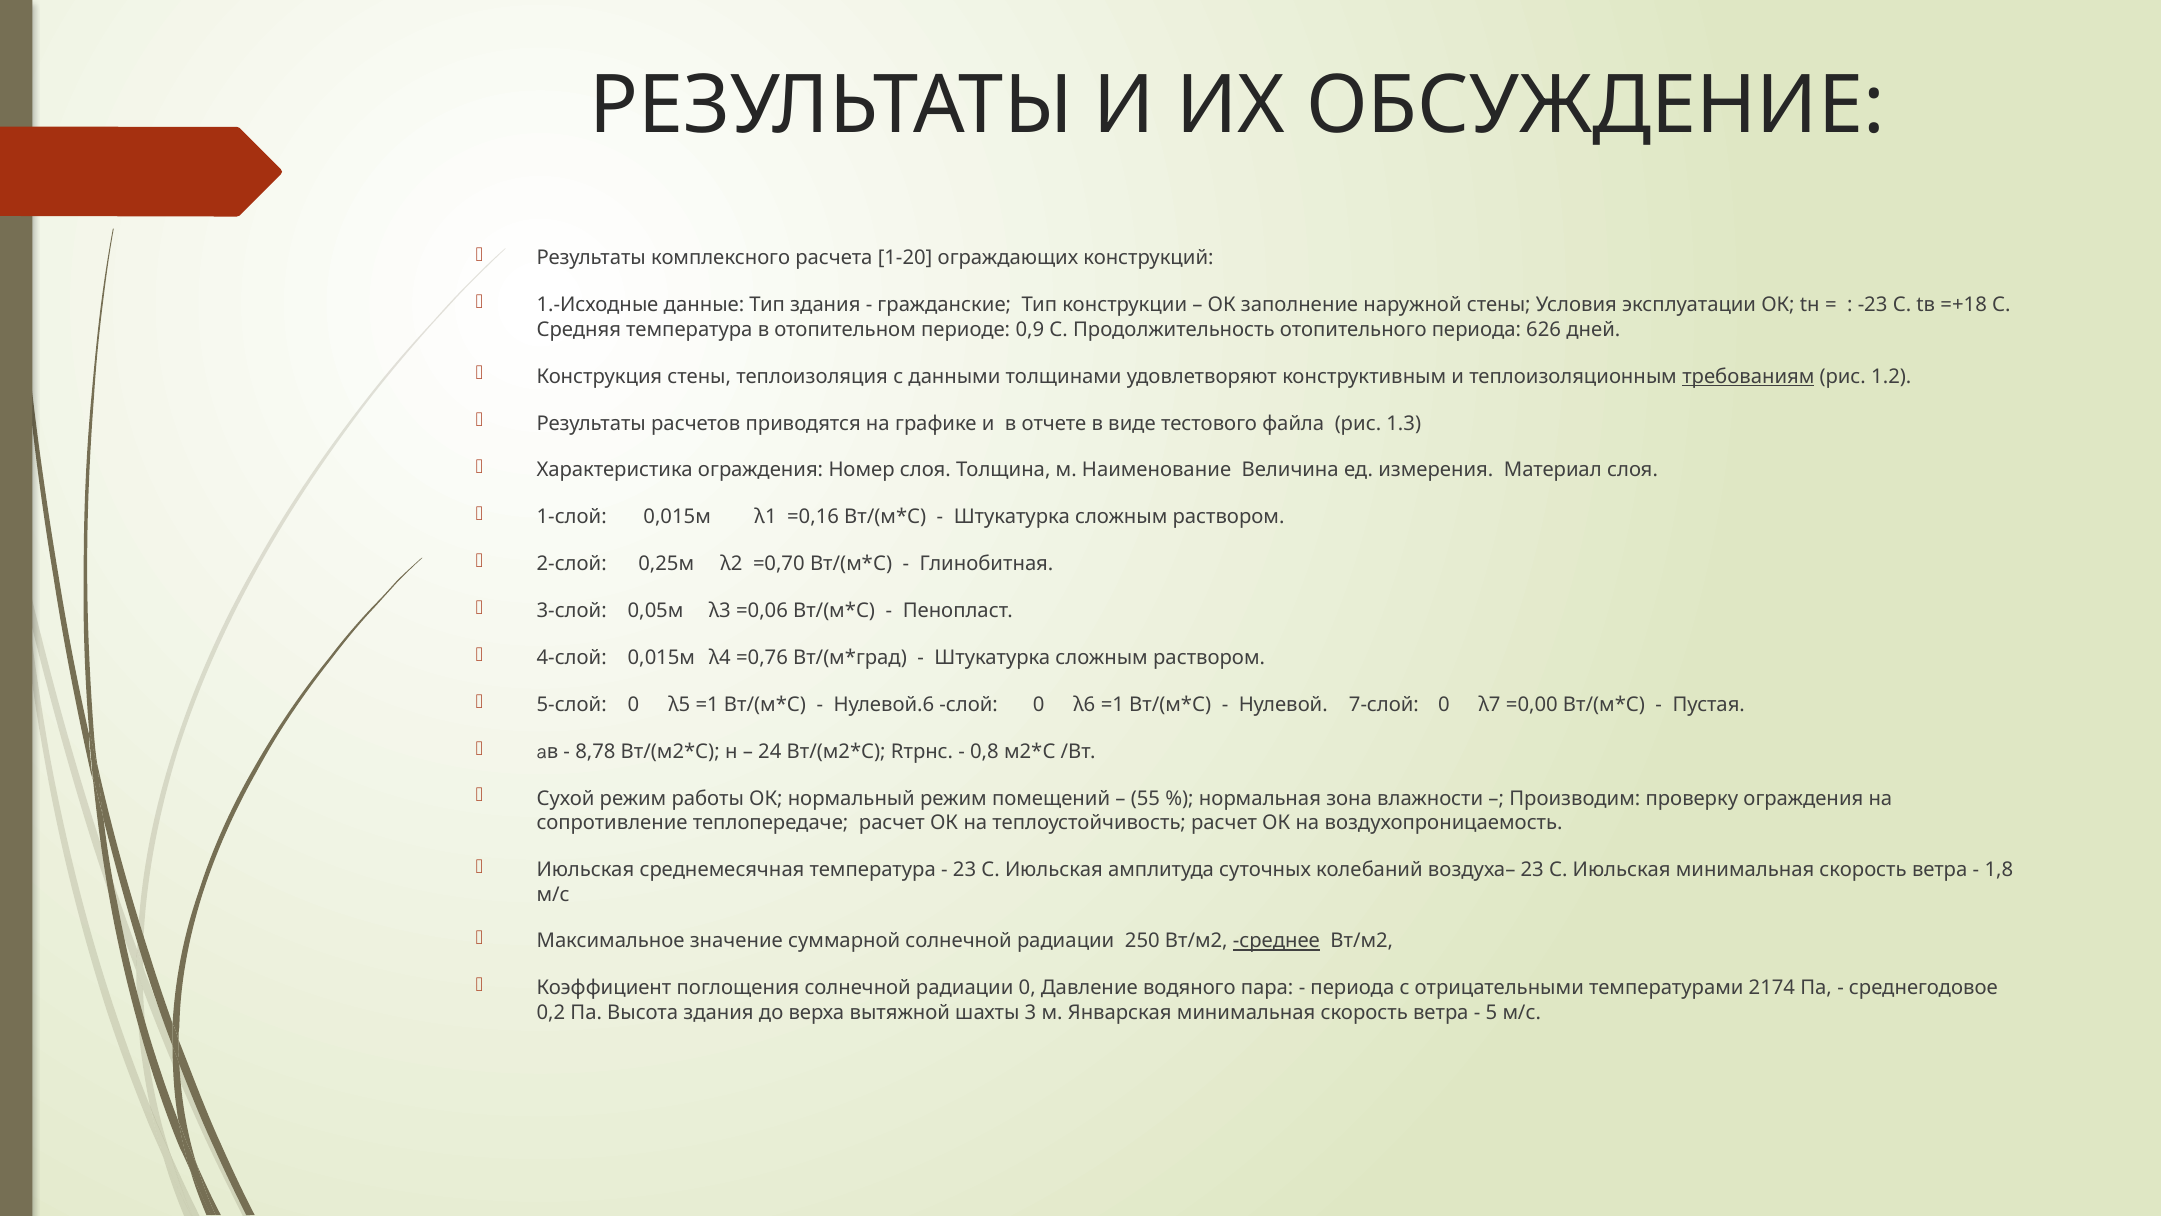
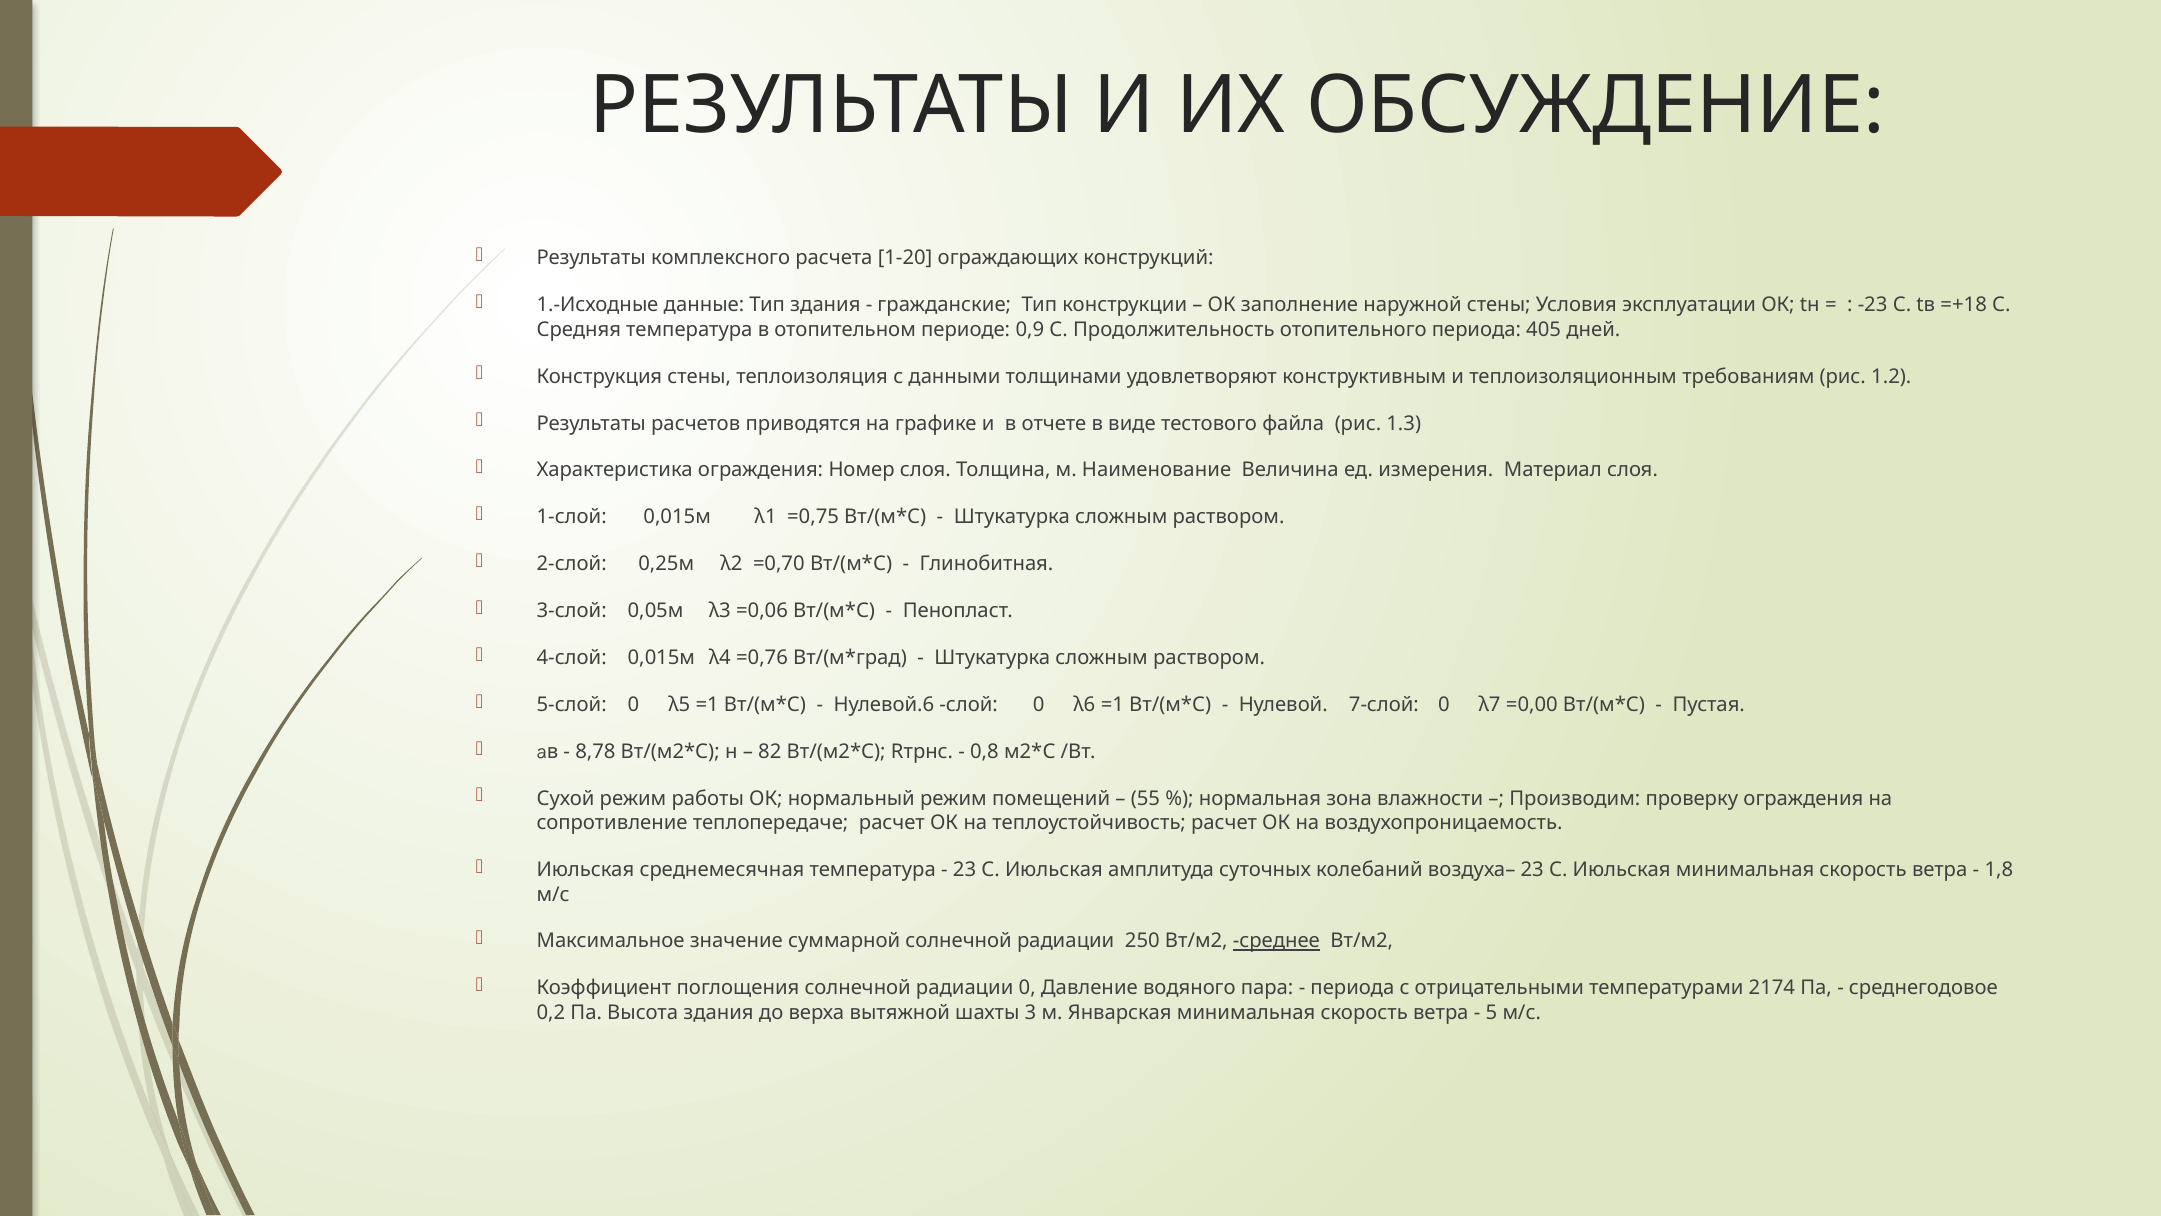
626: 626 -> 405 (1544, 329)
требованиям underline: present -> none (1748, 376)
=0,16: =0,16 -> =0,75 (813, 517)
24: 24 -> 82 (770, 751)
